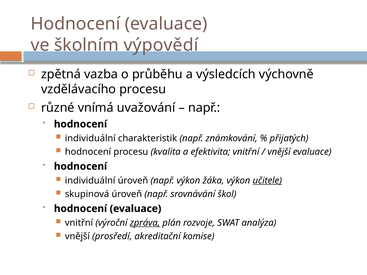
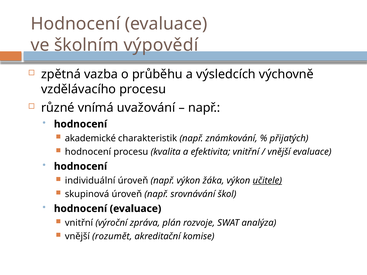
individuální: individuální -> akademické (90, 138)
zpráva underline: present -> none (145, 223)
prosředí: prosředí -> rozumět (112, 237)
